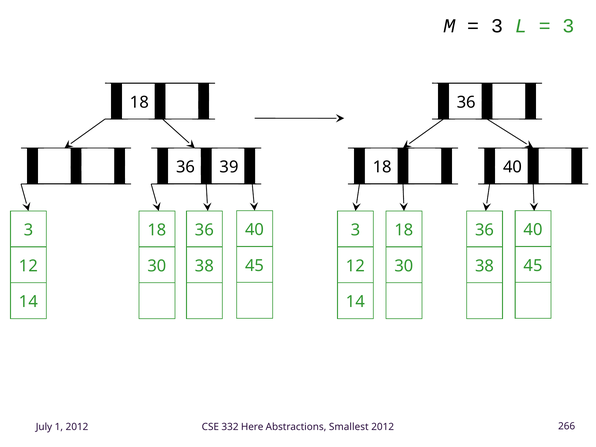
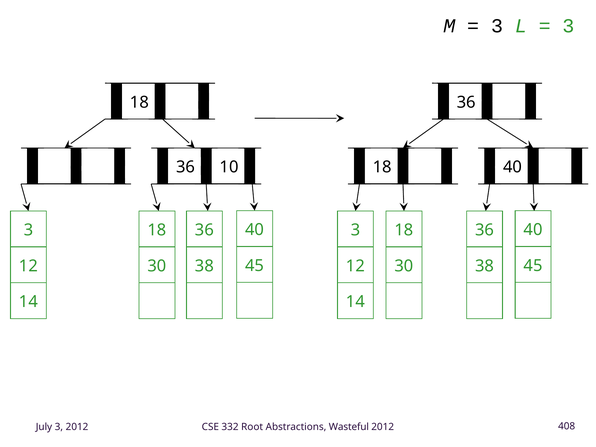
39: 39 -> 10 (229, 167)
July 1: 1 -> 3 (59, 427)
Here: Here -> Root (252, 427)
Smallest: Smallest -> Wasteful (349, 427)
266: 266 -> 408 (567, 426)
